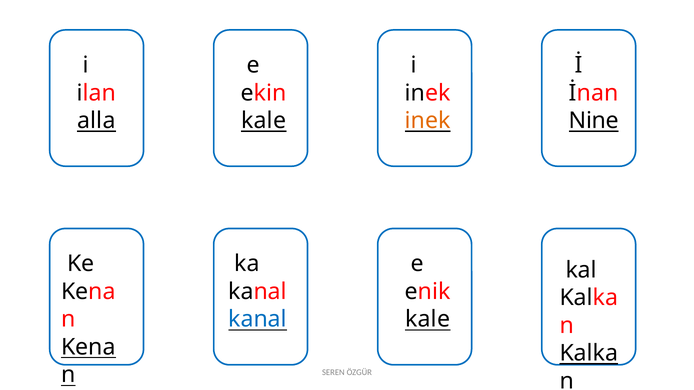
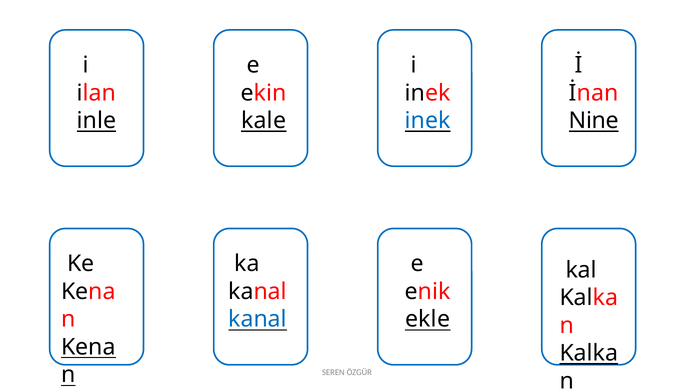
alla: alla -> inle (96, 121)
inek colour: orange -> blue (428, 121)
kale: kale -> ekle (428, 320)
